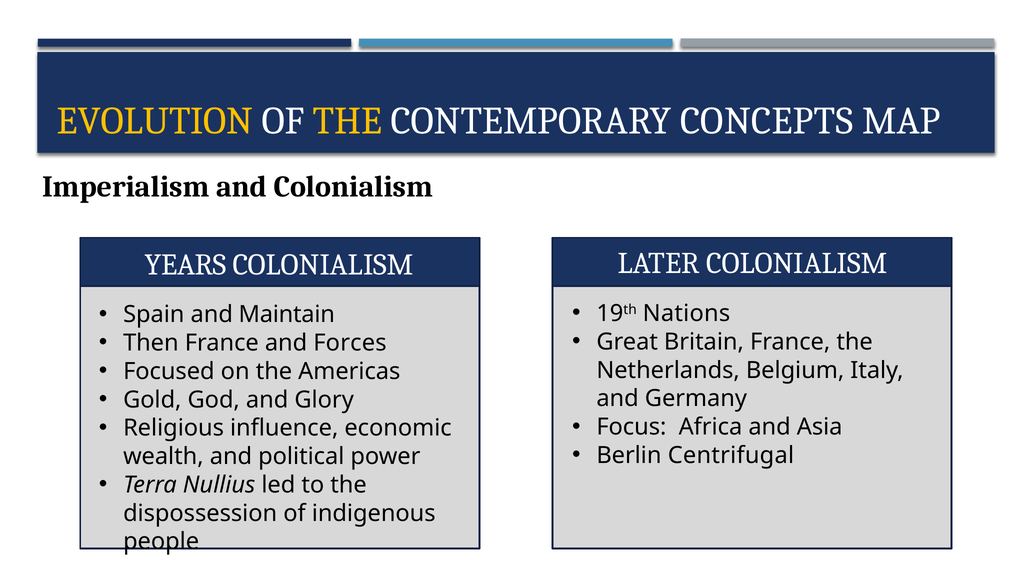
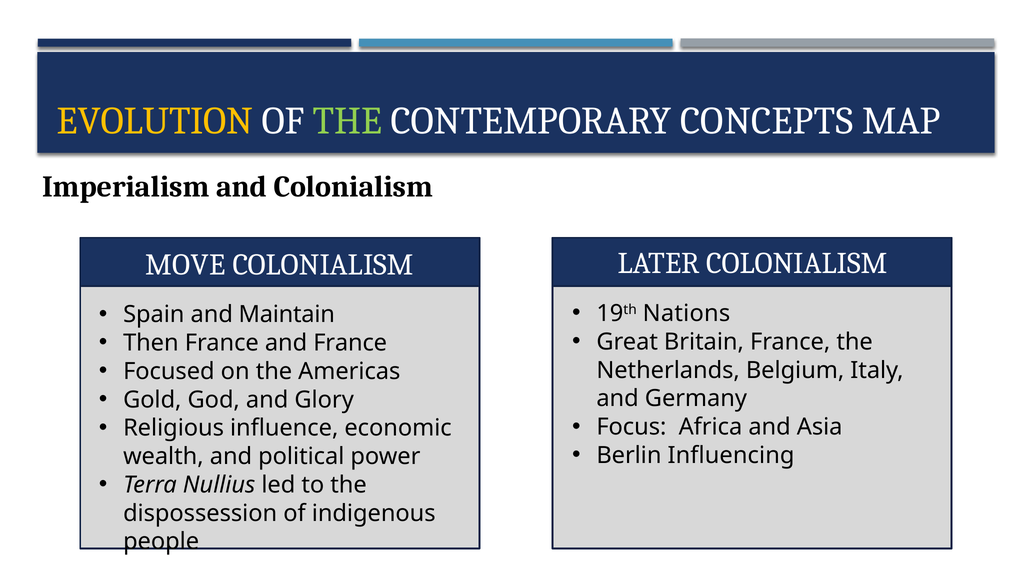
THE colour: yellow -> light green (348, 121)
YEARS: YEARS -> MOVE (185, 265)
and Forces: Forces -> France (350, 343)
Centrifugal: Centrifugal -> Influencing (731, 455)
